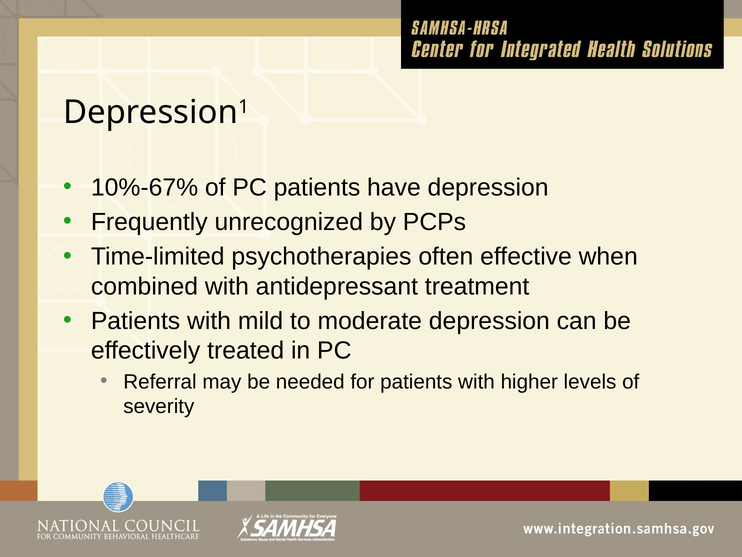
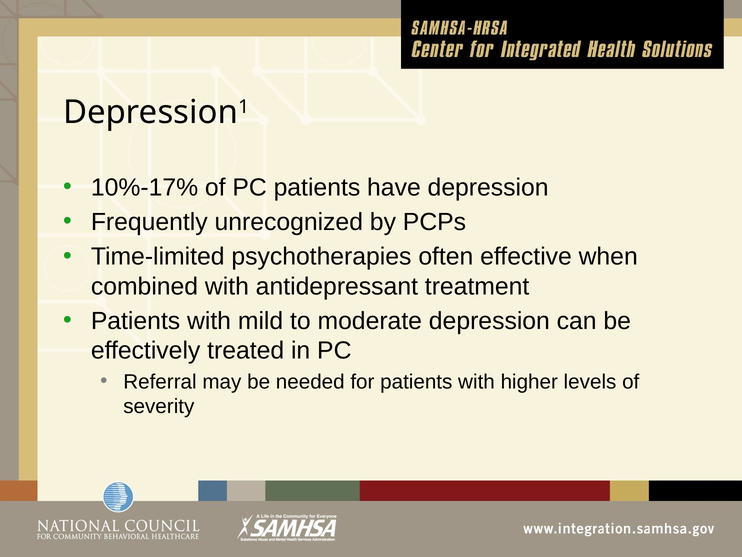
10%-67%: 10%-67% -> 10%-17% (145, 187)
